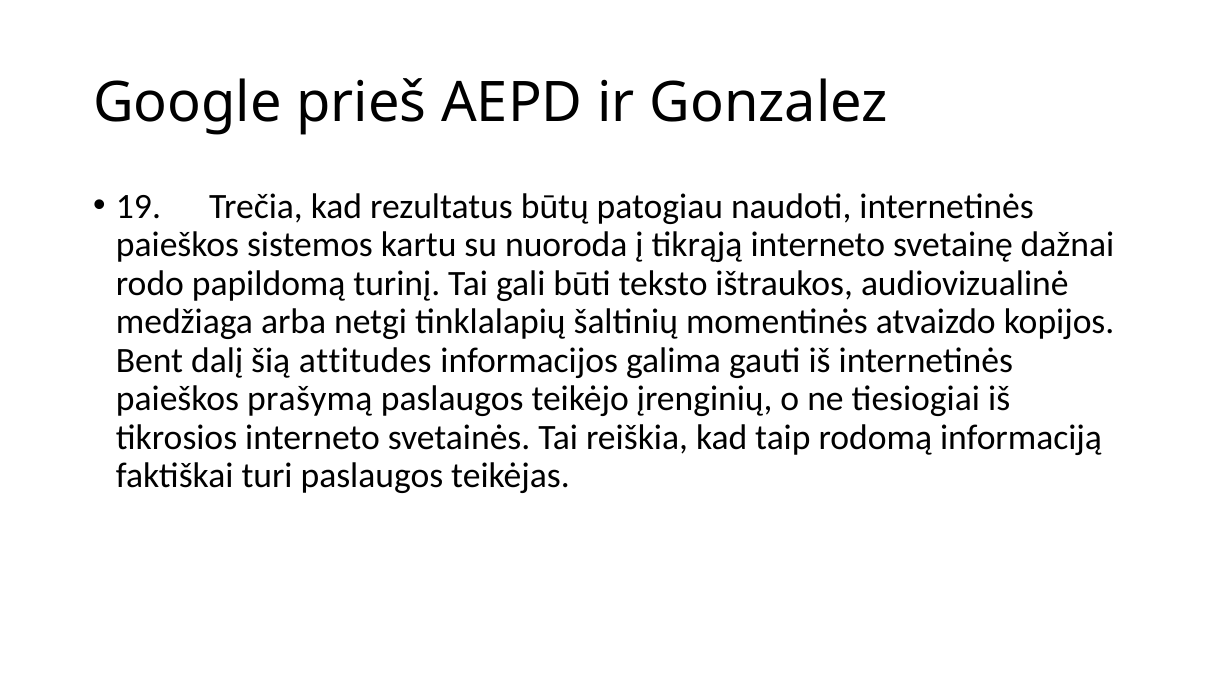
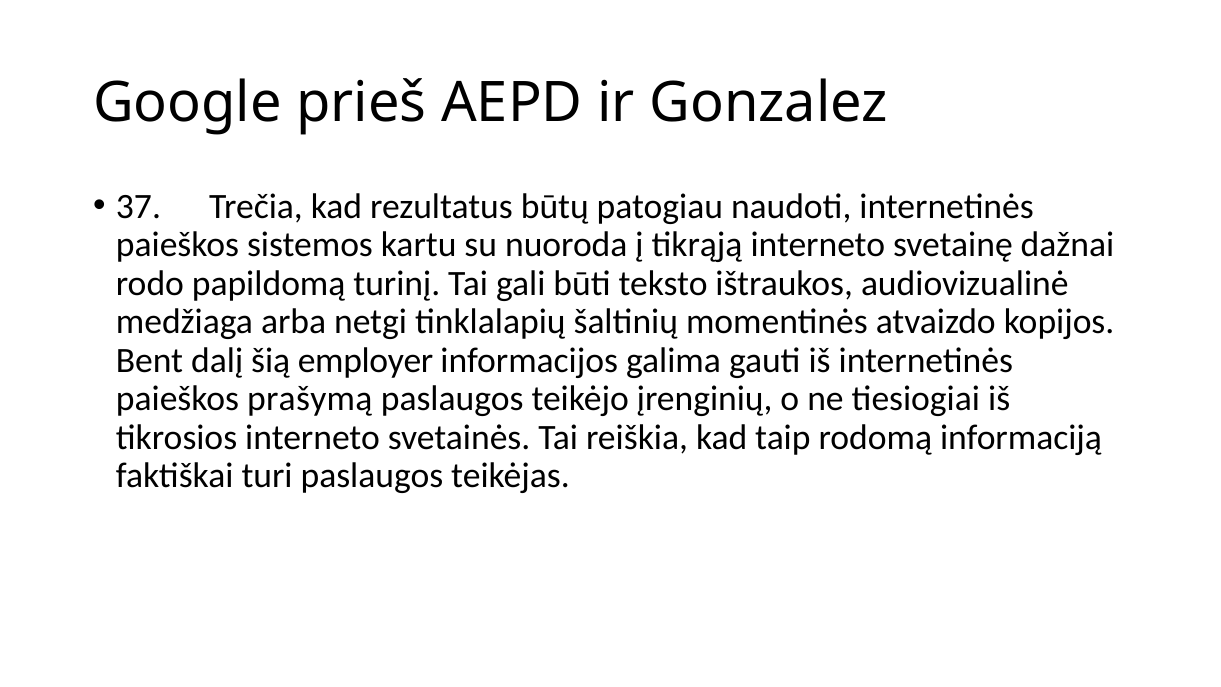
19: 19 -> 37 (138, 206)
attitudes: attitudes -> employer (366, 360)
